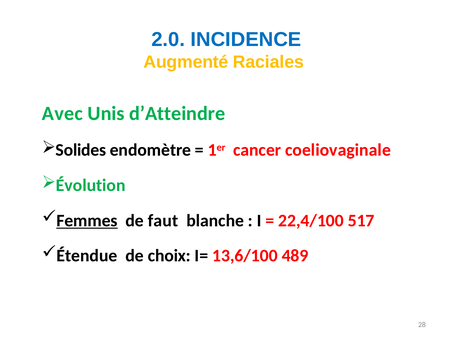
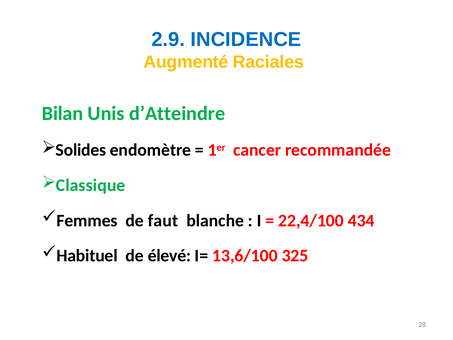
2.0: 2.0 -> 2.9 (168, 39)
Avec: Avec -> Bilan (63, 114)
coeliovaginale: coeliovaginale -> recommandée (338, 150)
Évolution: Évolution -> Classique (91, 185)
Femmes underline: present -> none (87, 220)
517: 517 -> 434 (361, 220)
Étendue: Étendue -> Habituel (87, 256)
choix: choix -> élevé (169, 256)
489: 489 -> 325 (295, 256)
